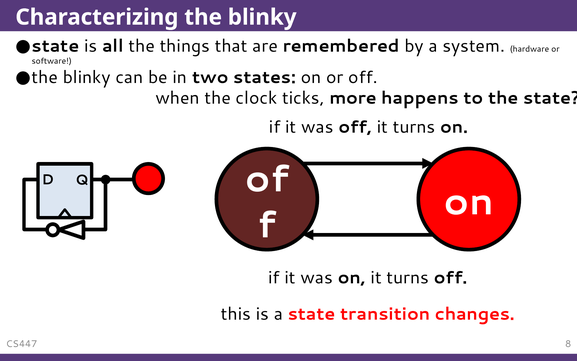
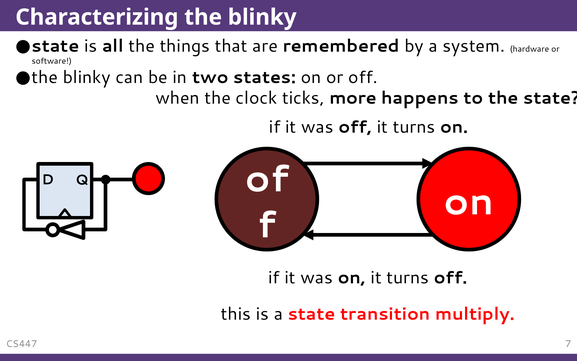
changes: changes -> multiply (475, 314)
8: 8 -> 7 (568, 343)
